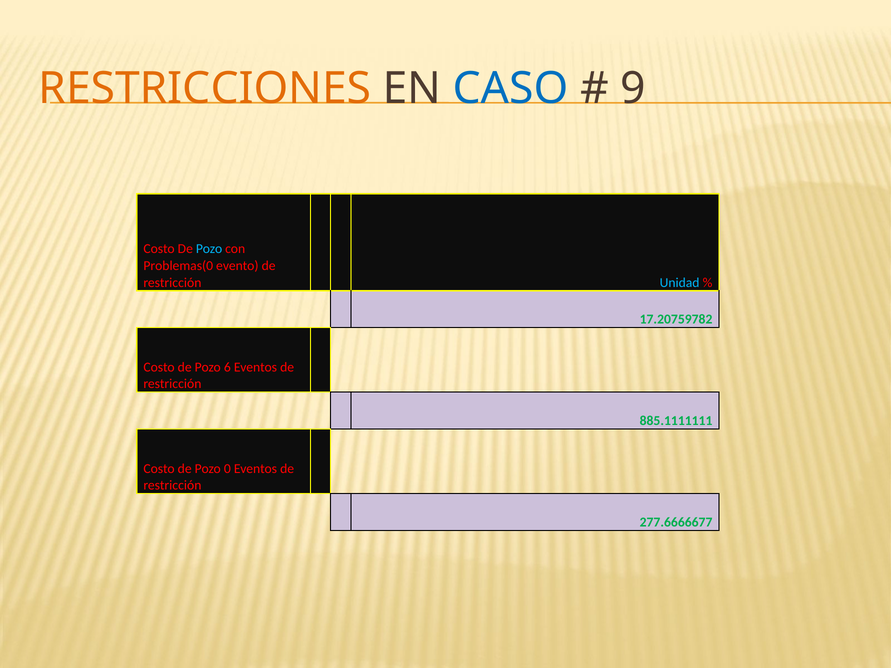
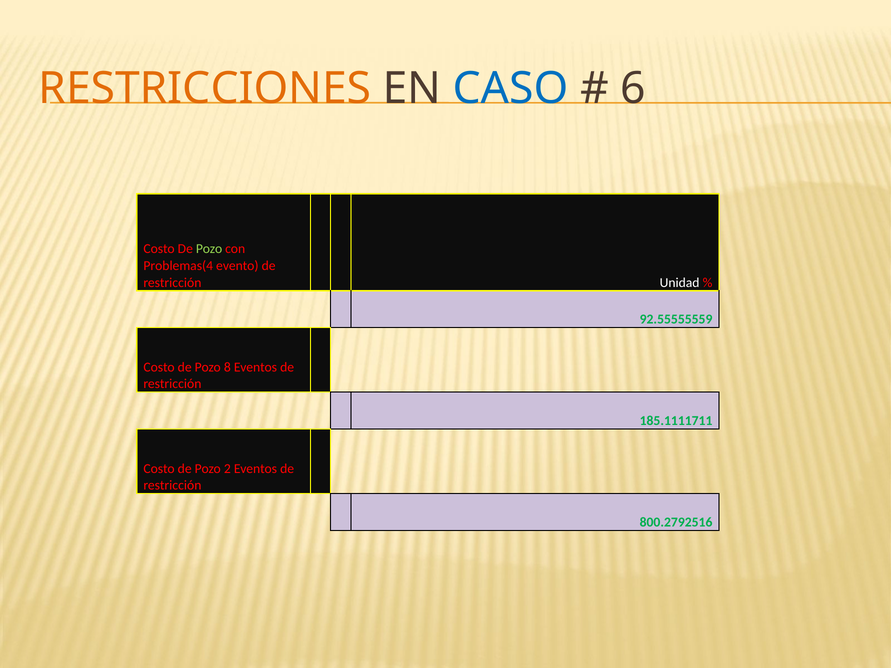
9: 9 -> 6 (633, 88)
Pozo colour: light blue -> light green (209, 249)
Problemas(0: Problemas(0 -> Problemas(4 (178, 266)
Unidad colour: light blue -> white (680, 283)
17.20759782: 17.20759782 -> 92.55555559 (676, 319)
6: 6 -> 8 (227, 367)
885.1111111: 885.1111111 -> 185.1111711 (676, 421)
0: 0 -> 2 (227, 469)
277.6666677: 277.6666677 -> 800.2792516 (676, 522)
